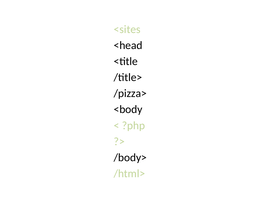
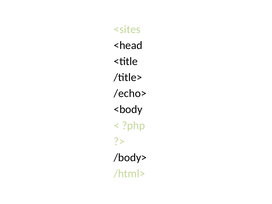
/pizza>: /pizza> -> /echo> (130, 93)
